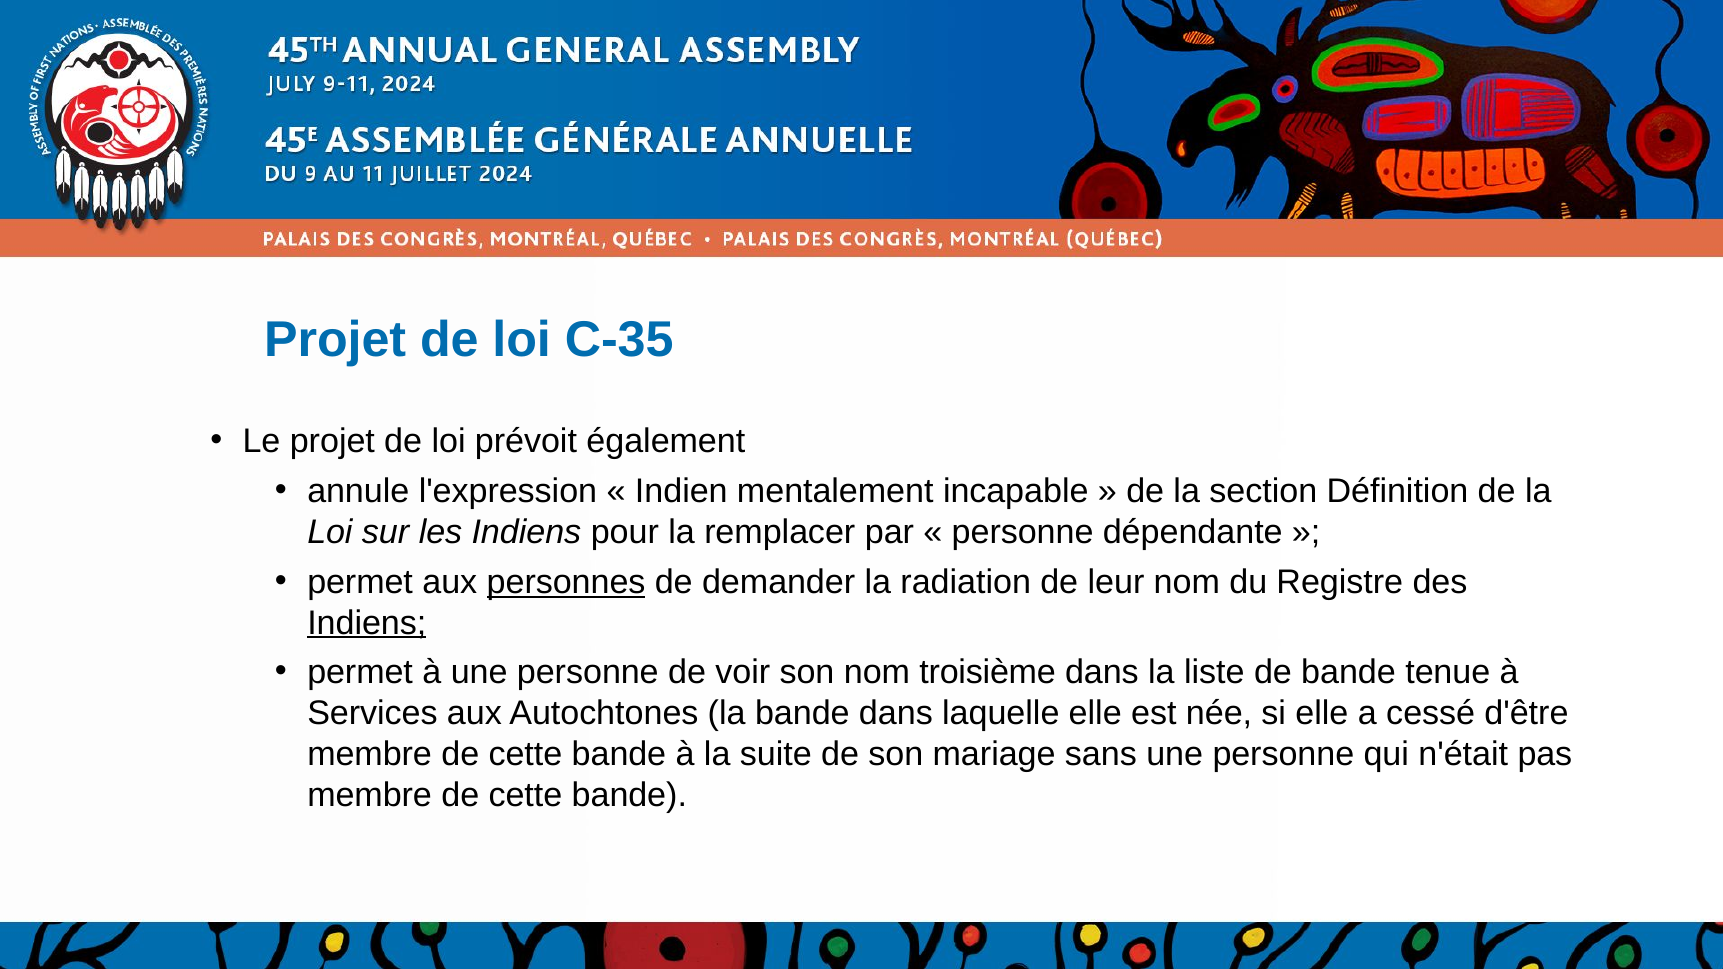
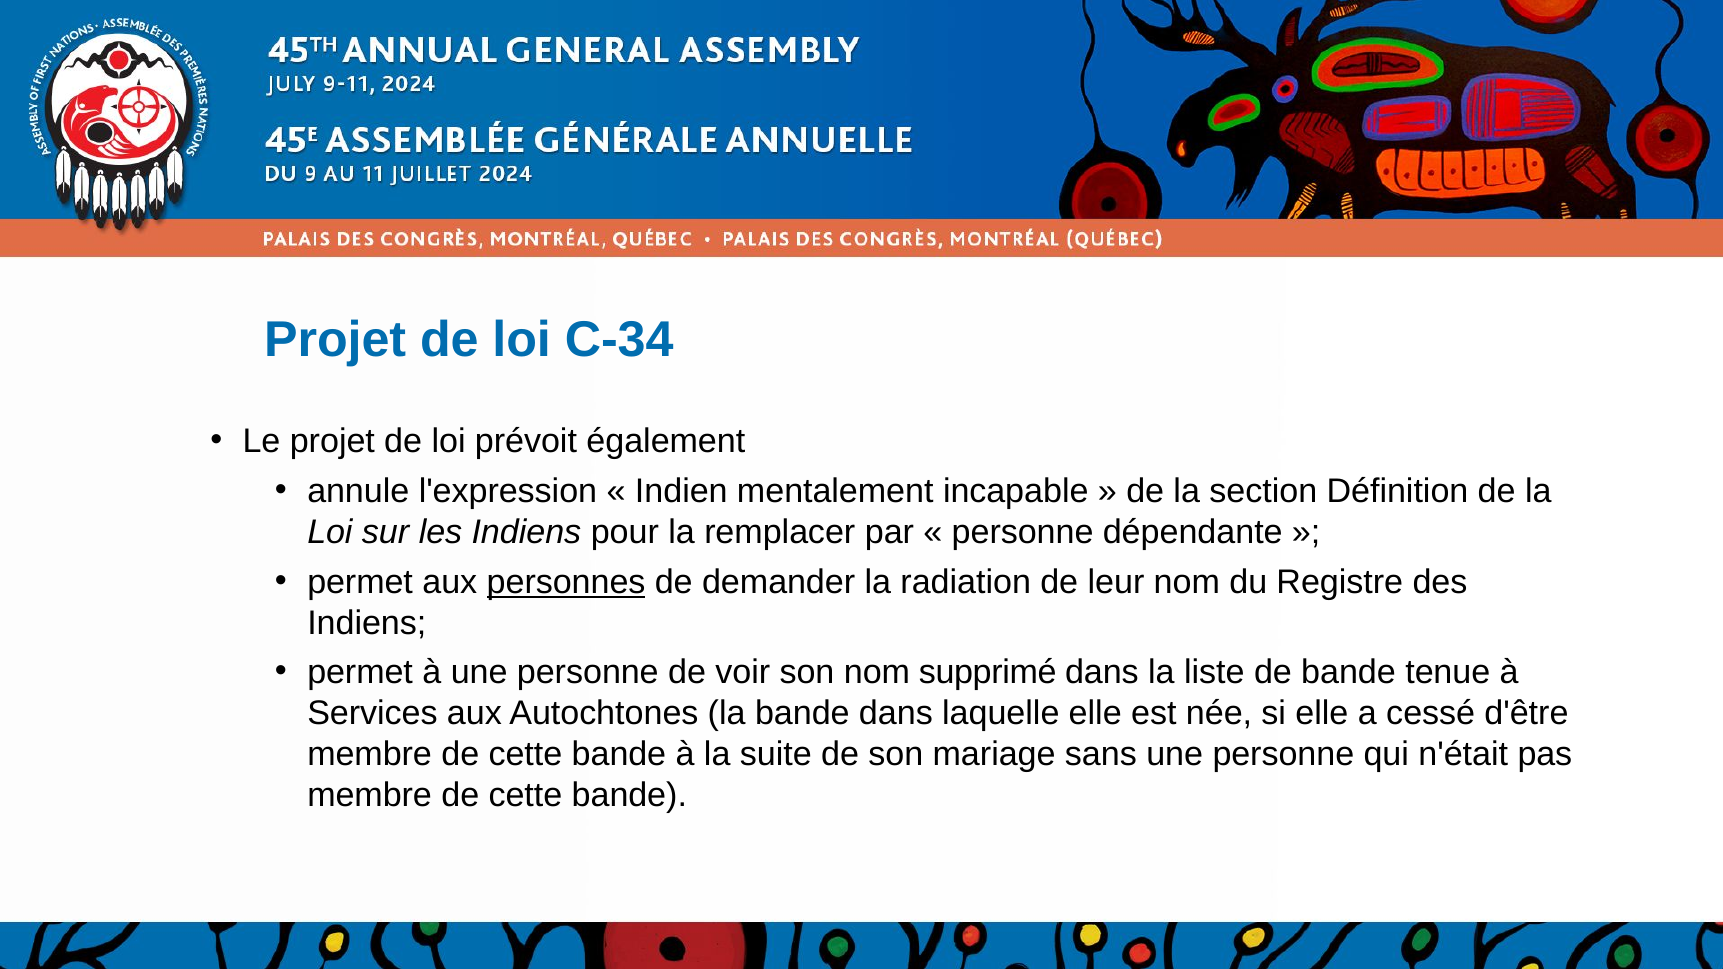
C-35: C-35 -> C-34 (619, 340)
Indiens underline: present -> none (367, 623)
troisième: troisième -> supprimé (988, 673)
